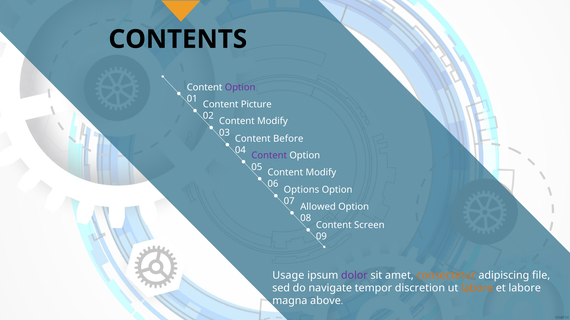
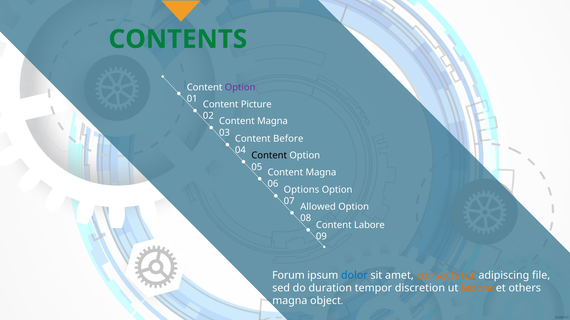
CONTENTS colour: black -> green (178, 39)
Modify: Modify -> Magna (272, 121)
Content colour: purple -> black (269, 156)
Modify: Modify -> Magna (321, 173)
Content Screen: Screen -> Labore (369, 225)
Usage: Usage -> Forum (288, 276)
dolor colour: purple -> blue (354, 276)
navigate: navigate -> duration (330, 289)
et labore: labore -> others (525, 289)
above: above -> object (326, 301)
